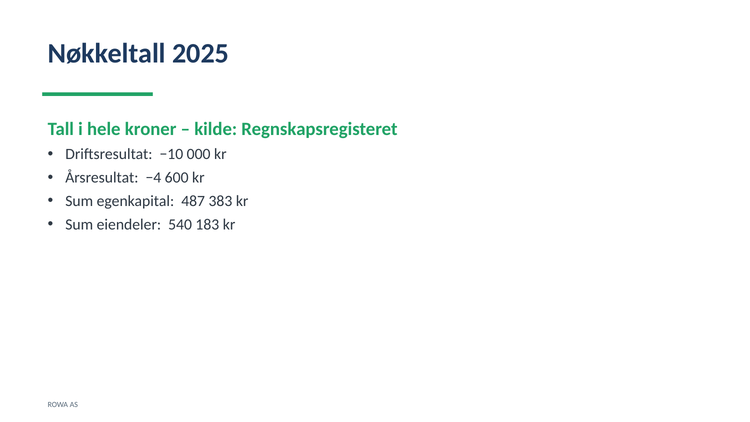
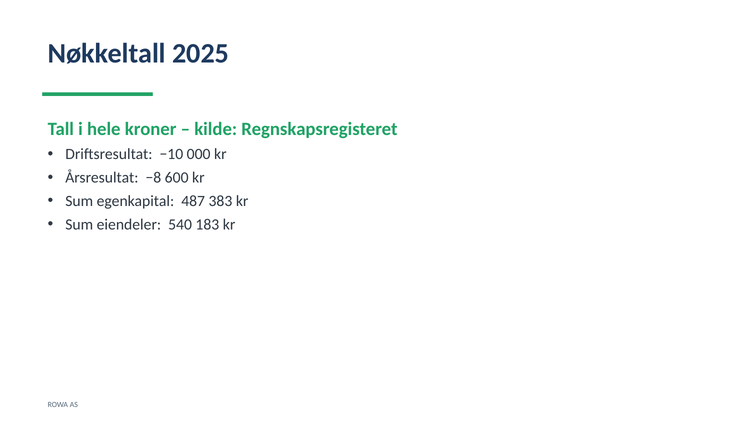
−4: −4 -> −8 (153, 178)
